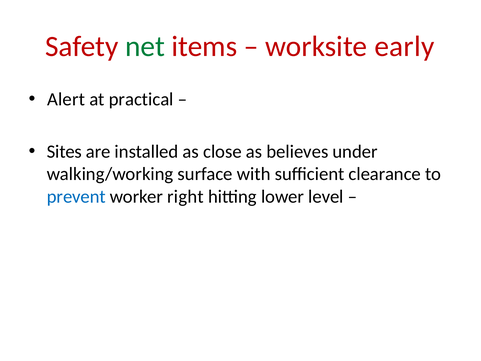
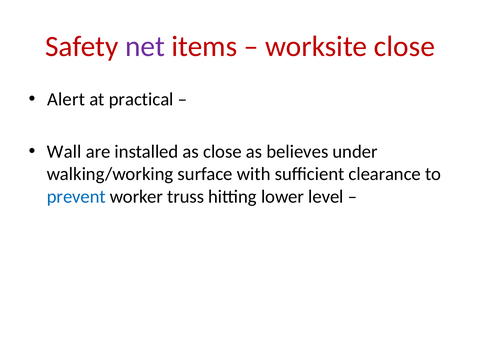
net colour: green -> purple (145, 47)
worksite early: early -> close (405, 47)
Sites: Sites -> Wall (64, 152)
right: right -> truss (186, 196)
